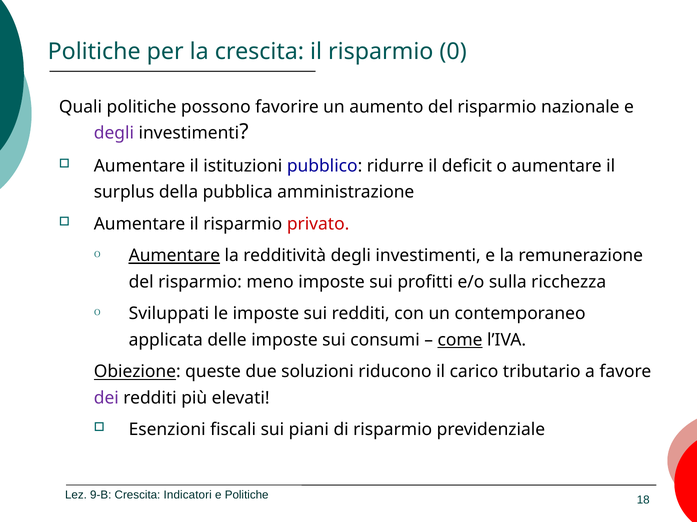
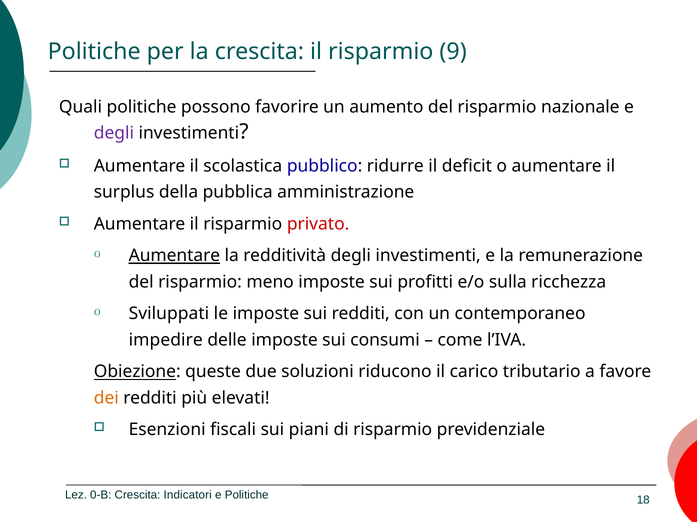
0: 0 -> 9 (453, 52)
istituzioni: istituzioni -> scolastica (243, 166)
applicata: applicata -> impedire (166, 340)
come underline: present -> none (460, 340)
dei colour: purple -> orange (106, 398)
9-B: 9-B -> 0-B (101, 496)
